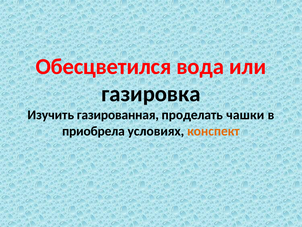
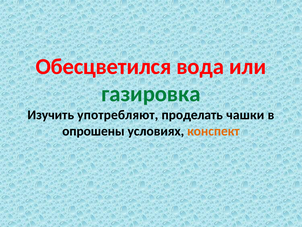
газировка colour: black -> green (151, 94)
газированная: газированная -> употребляют (118, 115)
приобрела: приобрела -> опрошены (93, 131)
